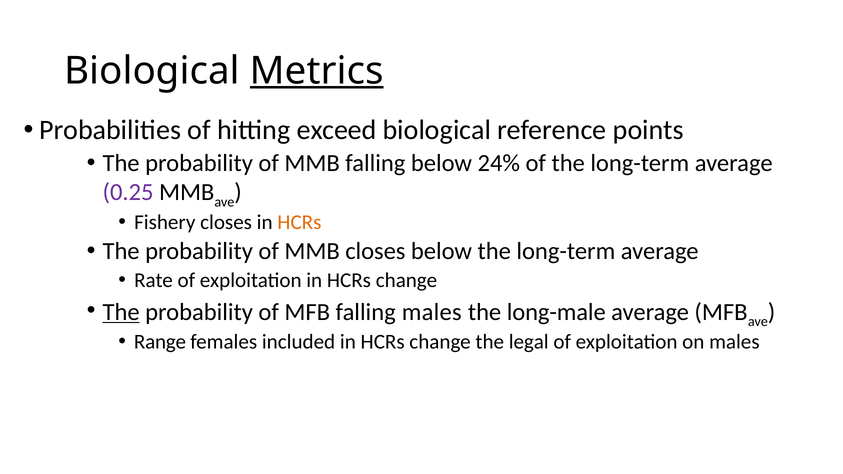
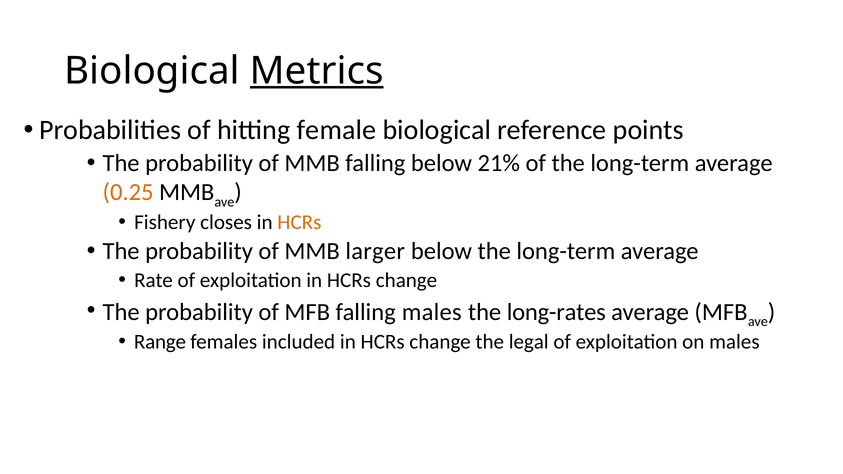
exceed: exceed -> female (336, 130)
24%: 24% -> 21% (499, 163)
0.25 colour: purple -> orange (128, 192)
MMB closes: closes -> larger (375, 251)
The underline: present -> none (121, 312)
long-male: long-male -> long-rates (556, 312)
